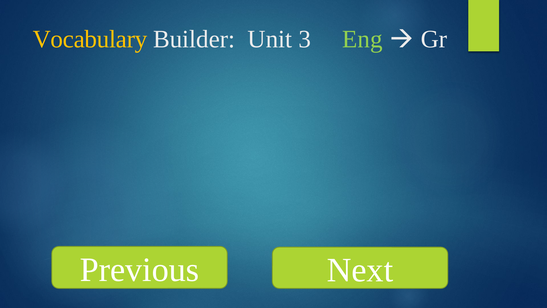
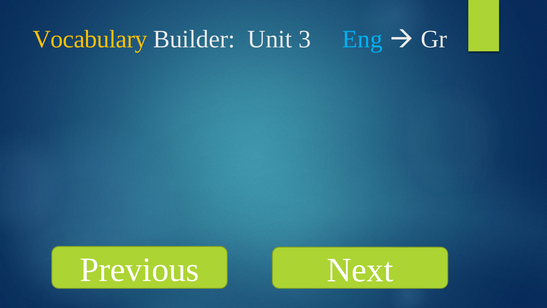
Eng colour: light green -> light blue (362, 39)
